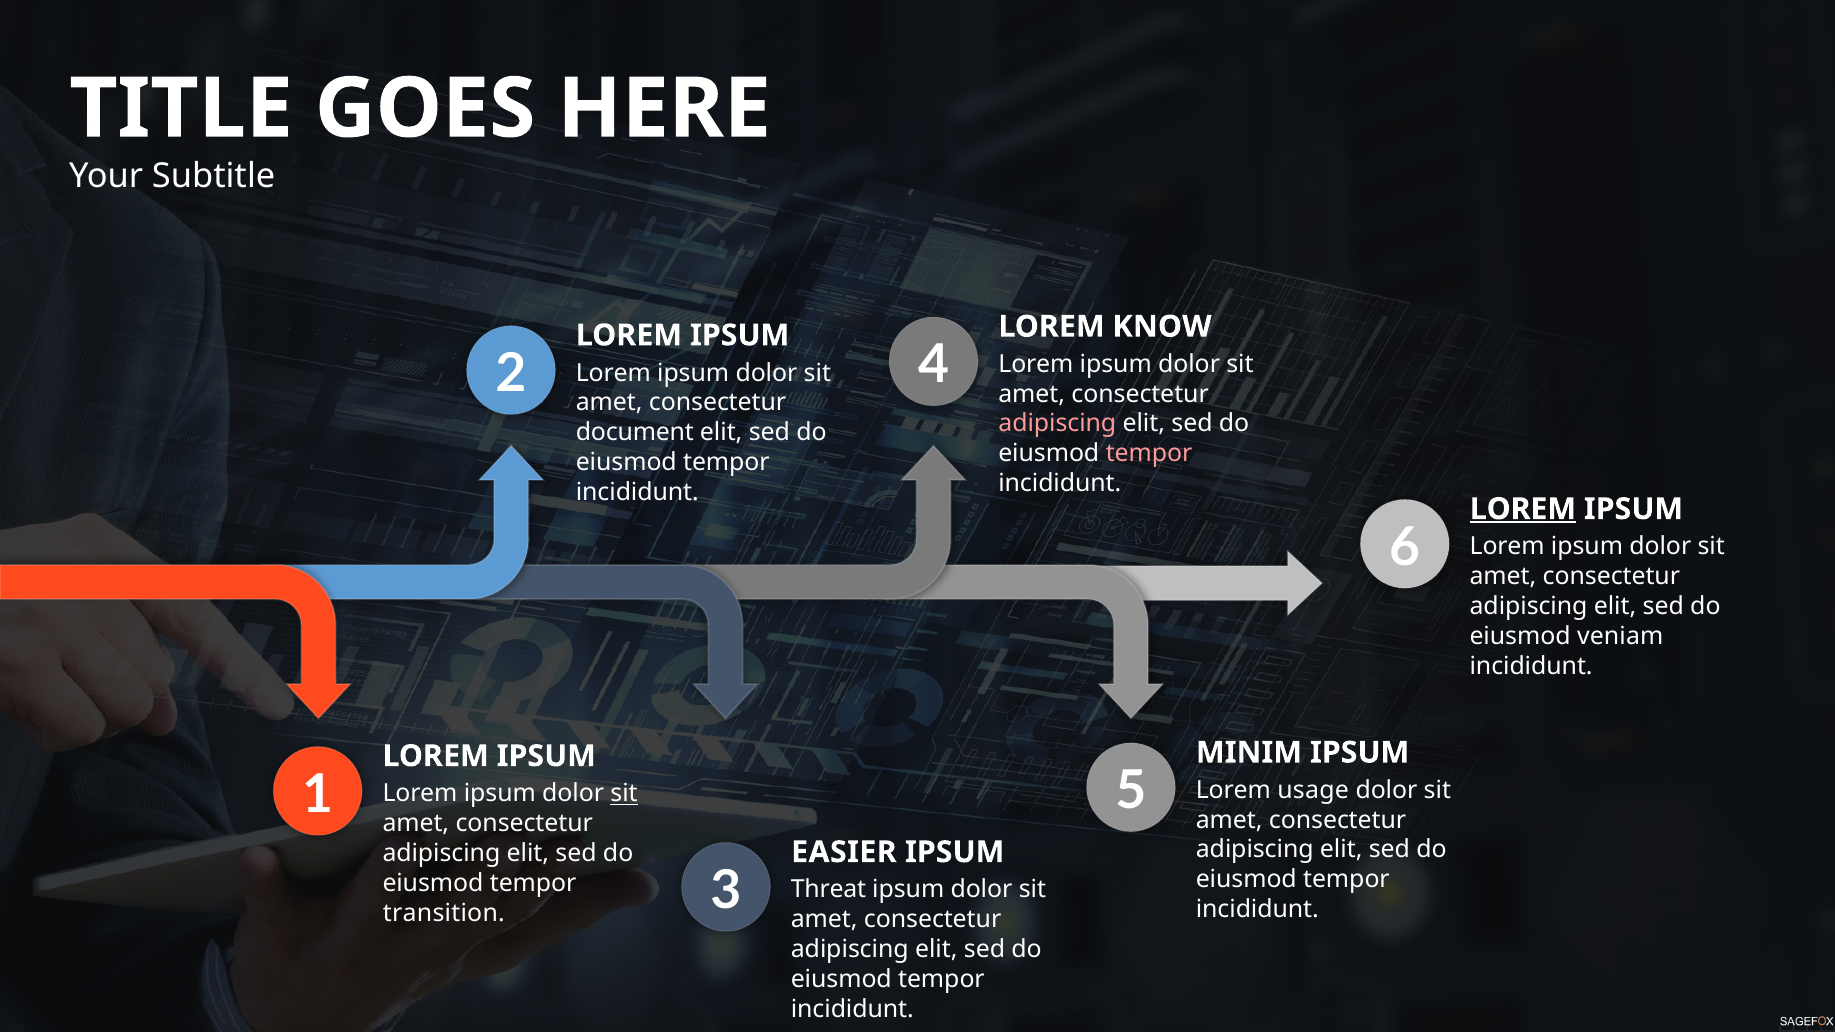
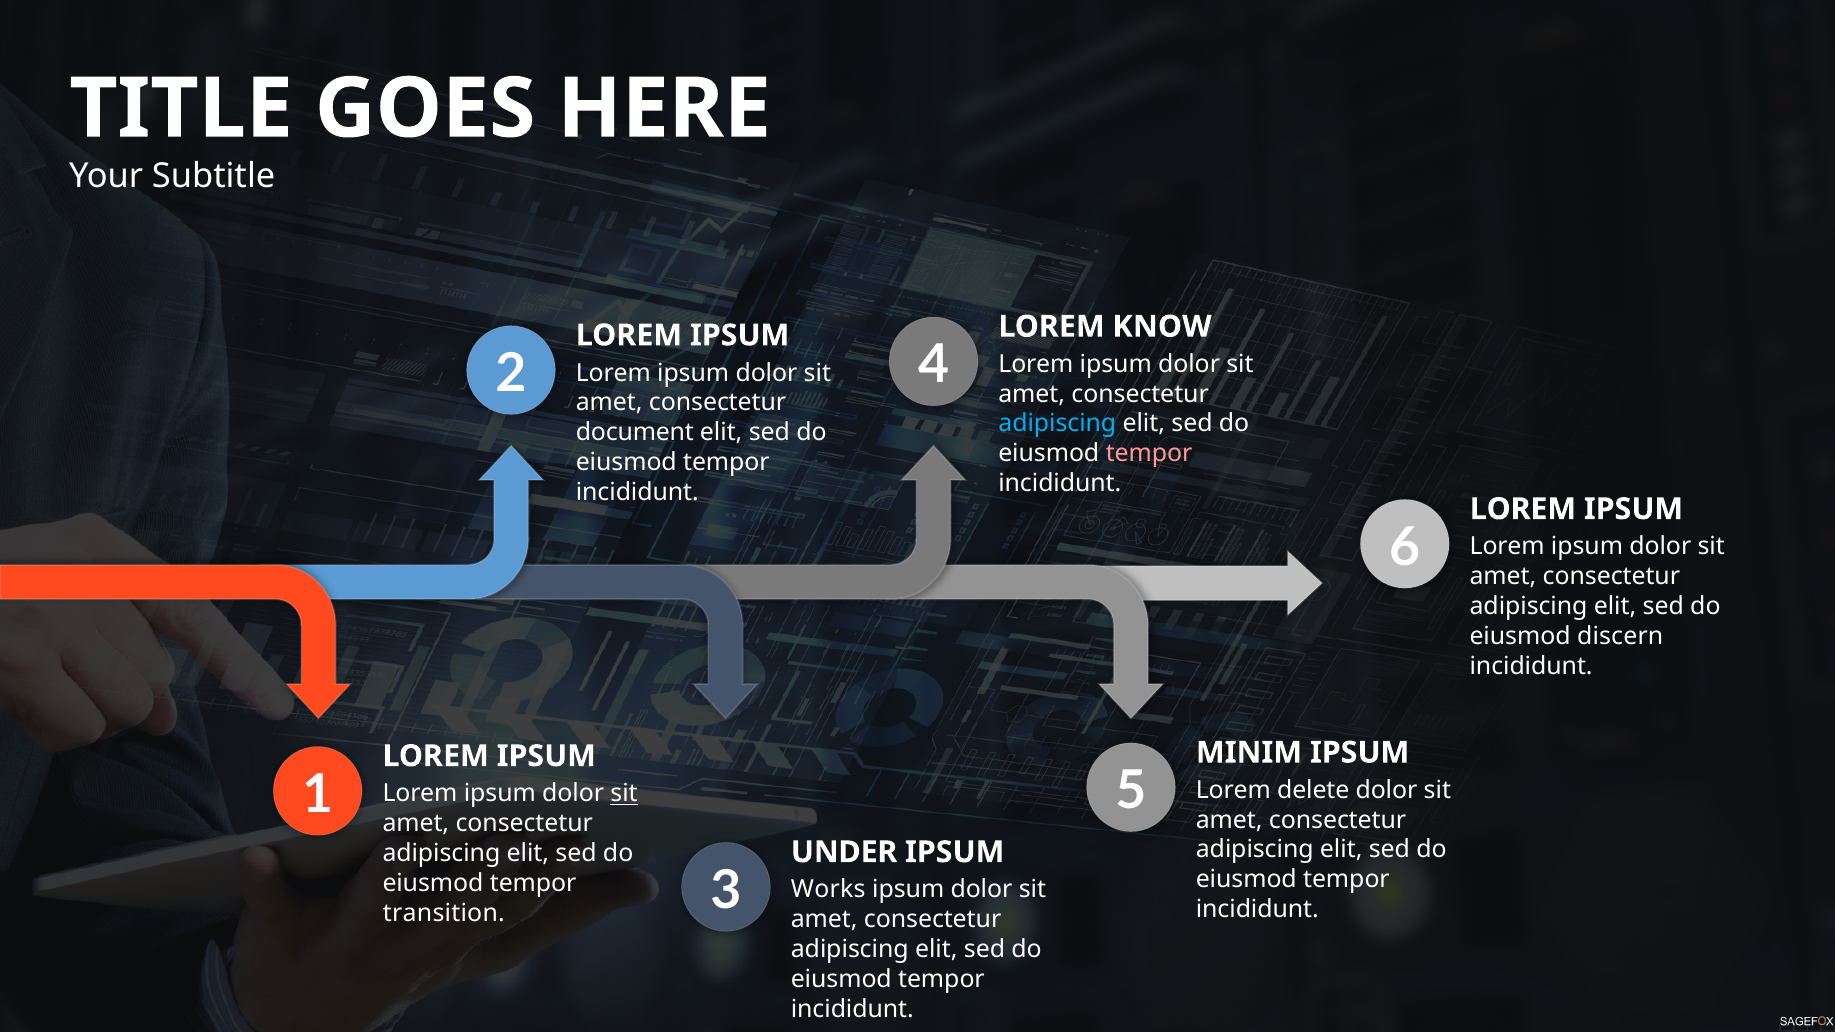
adipiscing colour: pink -> light blue (1057, 424)
LOREM underline: present -> none (1523, 509)
veniam: veniam -> discern (1620, 636)
usage: usage -> delete (1313, 790)
EASIER: EASIER -> UNDER (844, 852)
Threat: Threat -> Works (828, 890)
